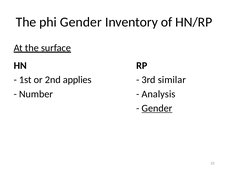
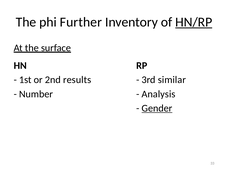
phi Gender: Gender -> Further (81, 22)
HN/RP underline: none -> present (194, 22)
applies: applies -> results (77, 80)
